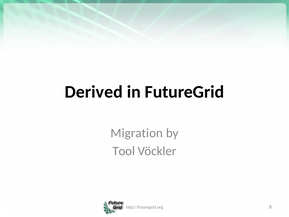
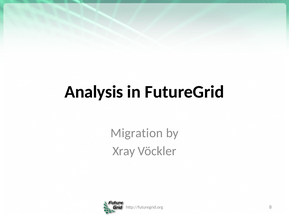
Derived: Derived -> Analysis (94, 92)
Tool: Tool -> Xray (124, 151)
